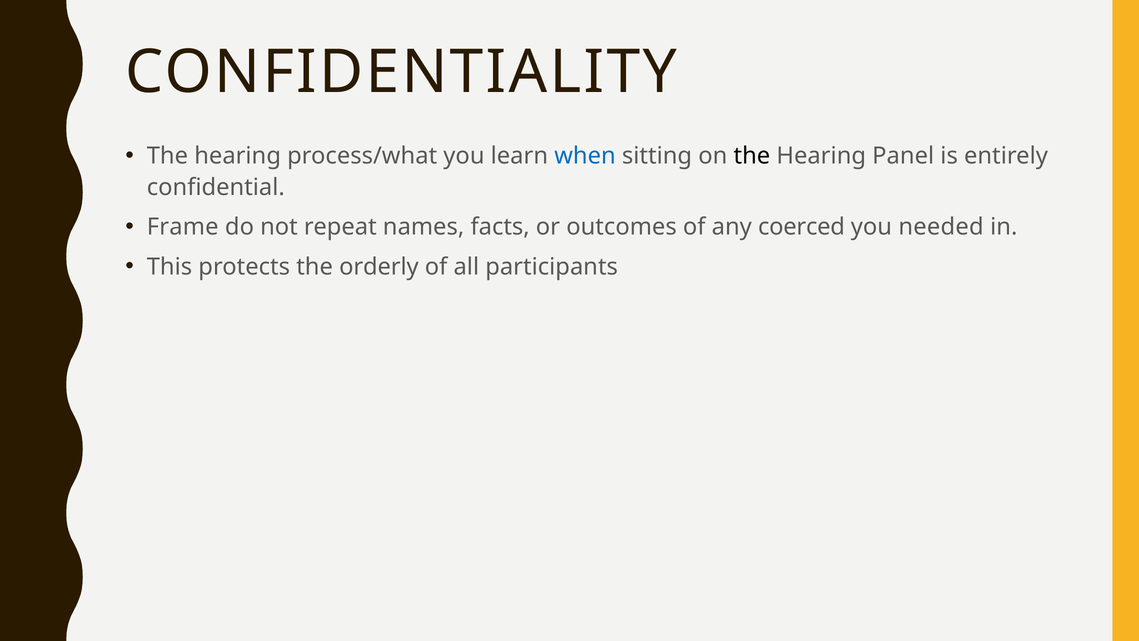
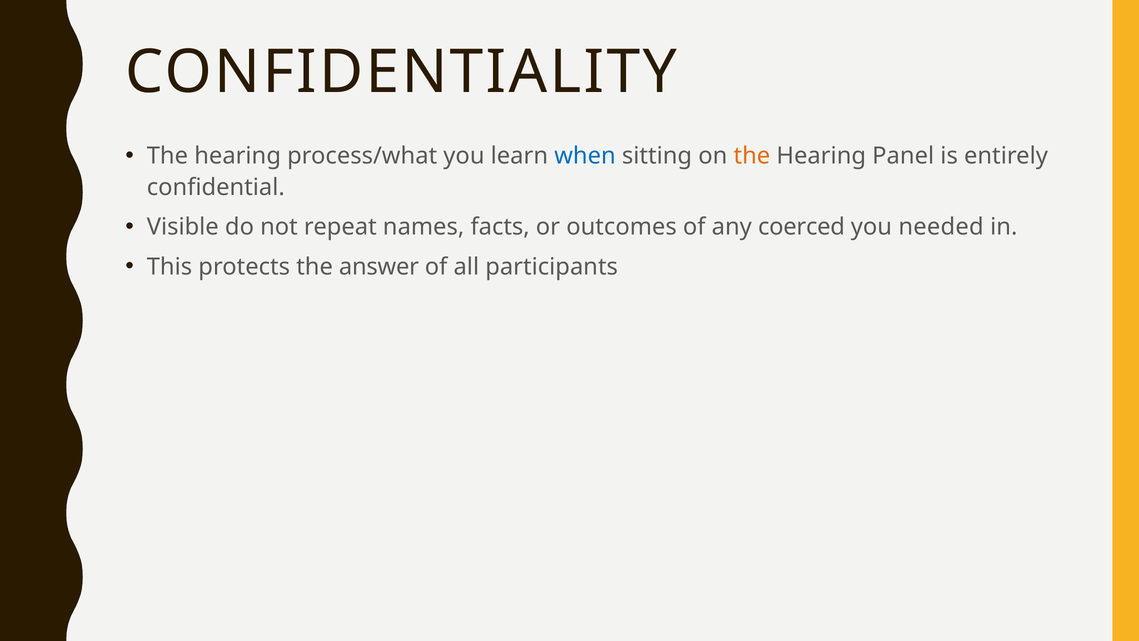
the colour: black -> orange (752, 156)
Frame: Frame -> Visible (183, 227)
orderly: orderly -> answer (379, 267)
